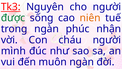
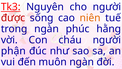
được colour: green -> red (13, 18)
nhận: nhận -> hằng (109, 29)
mình: mình -> phận (13, 51)
